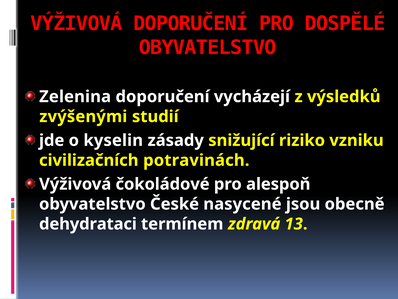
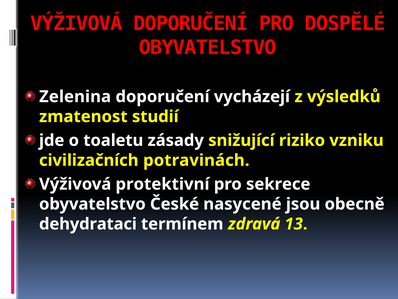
zvýšenými: zvýšenými -> zmatenost (83, 116)
kyselin: kyselin -> toaletu (113, 140)
čokoládové: čokoládové -> protektivní (162, 184)
alespoň: alespoň -> sekrece (278, 184)
